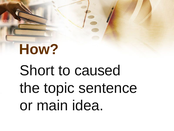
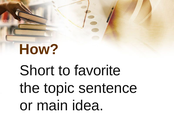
caused: caused -> favorite (98, 70)
